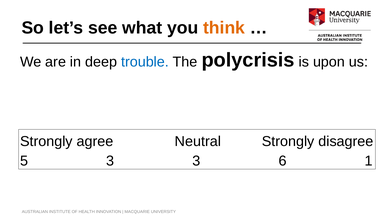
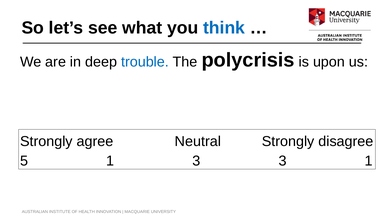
think colour: orange -> blue (224, 28)
5 3: 3 -> 1 (110, 161)
3 6: 6 -> 3 (283, 161)
